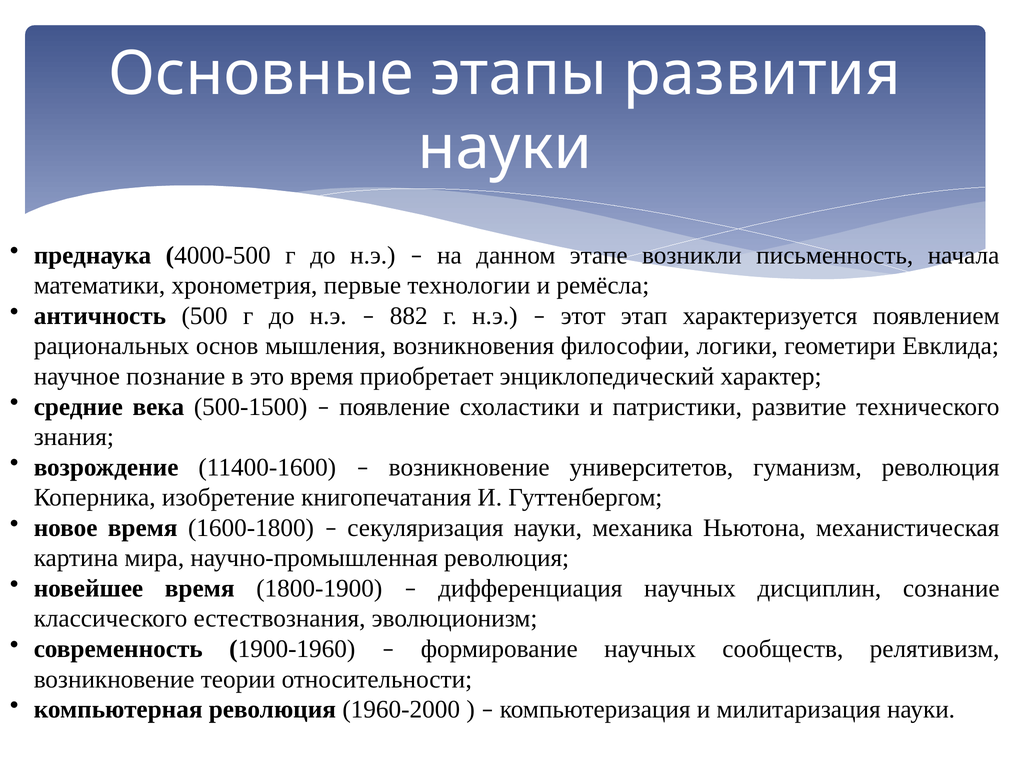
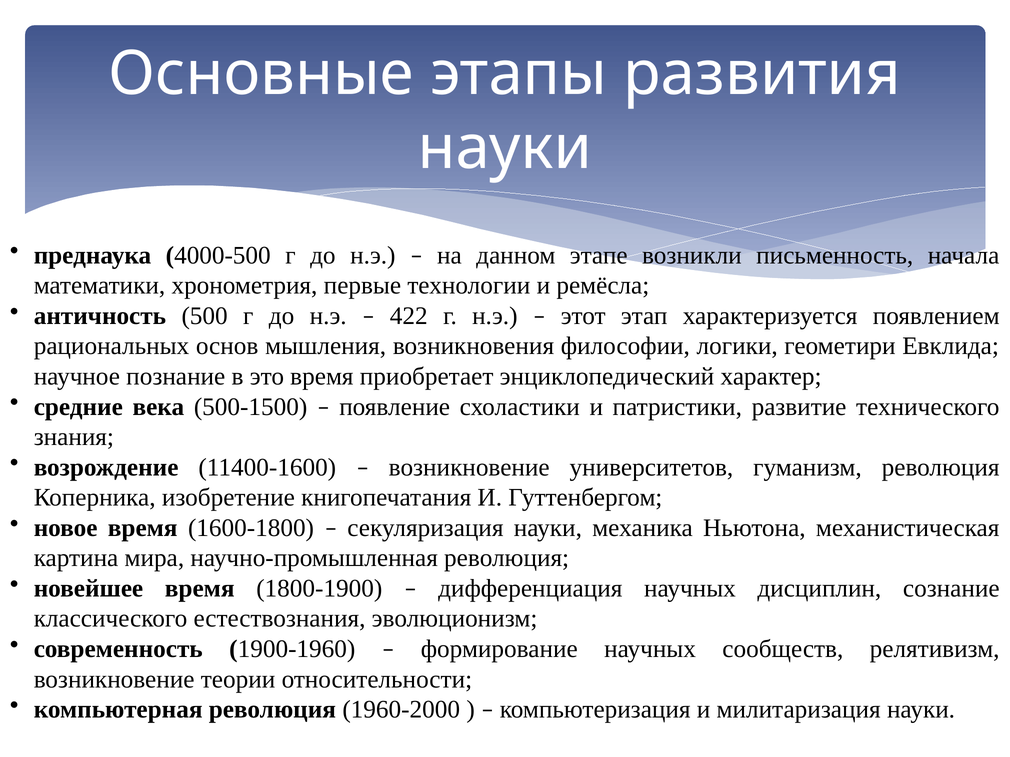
882: 882 -> 422 (409, 316)
